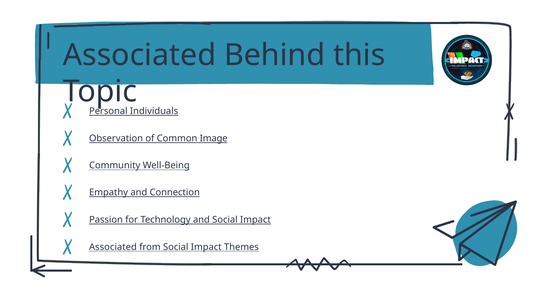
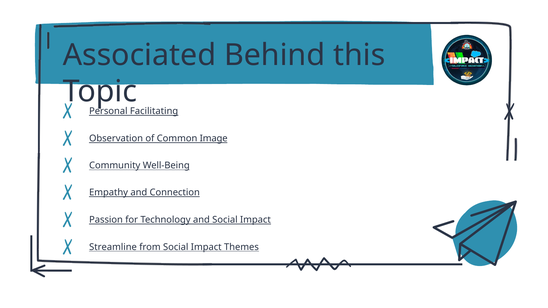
Individuals: Individuals -> Facilitating (154, 111)
Associated: Associated -> Streamline (113, 247)
